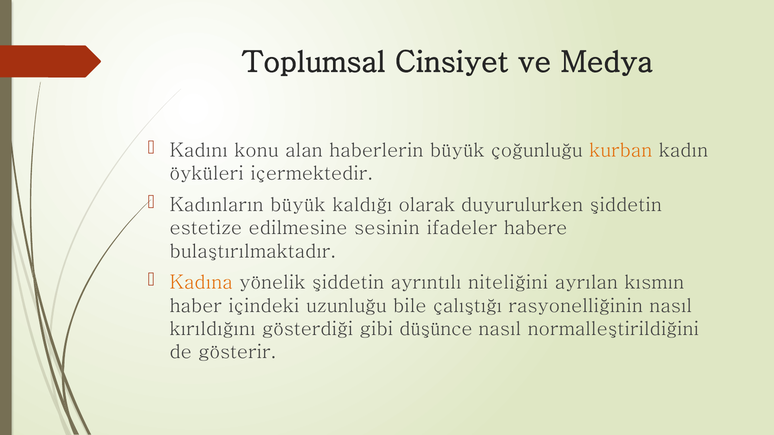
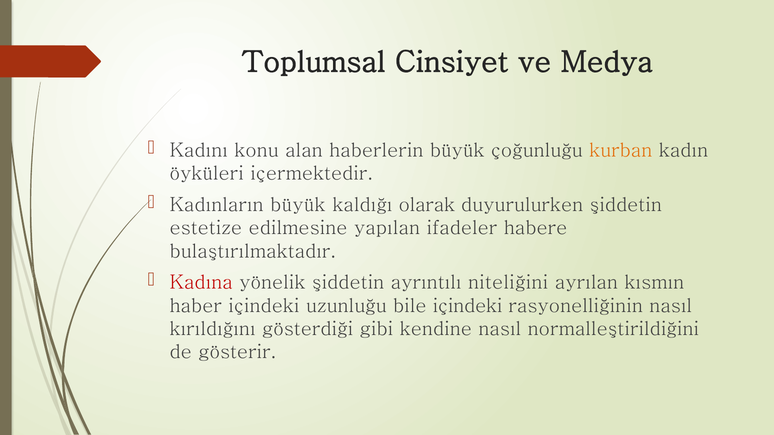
sesinin: sesinin -> yapılan (387, 228)
Kadına colour: orange -> red (201, 283)
bile çalıştığı: çalıştığı -> içindeki (468, 306)
düşünce: düşünce -> kendine (436, 329)
